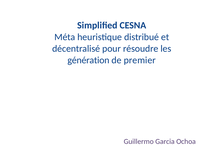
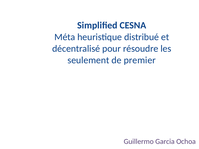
génération: génération -> seulement (88, 60)
